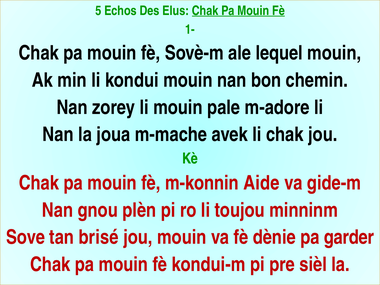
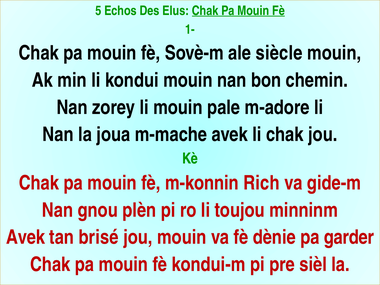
lequel: lequel -> siècle (279, 53)
Aide: Aide -> Rich (261, 183)
Sove: Sove -> Avek (26, 237)
